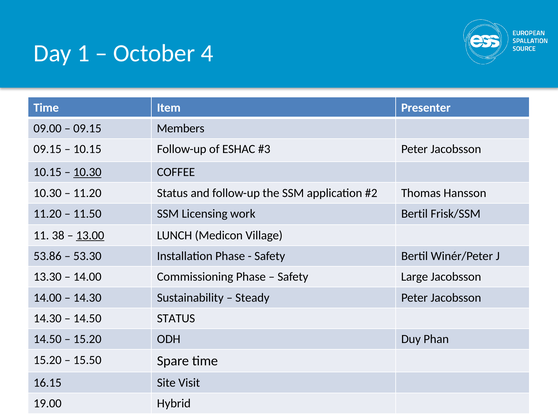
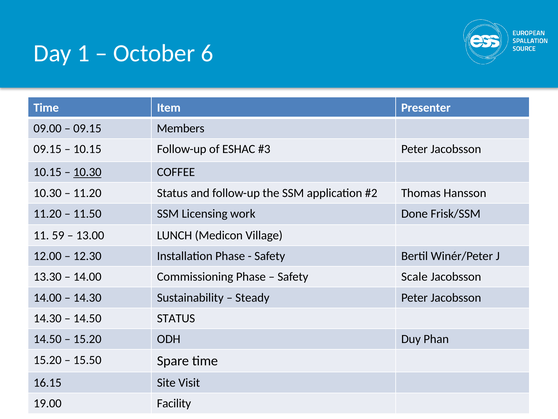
4: 4 -> 6 (207, 53)
work Bertil: Bertil -> Done (414, 214)
38: 38 -> 59 (58, 235)
13.00 underline: present -> none (90, 235)
53.86: 53.86 -> 12.00 (48, 256)
53.30: 53.30 -> 12.30 (87, 256)
Large: Large -> Scale (414, 276)
Hybrid: Hybrid -> Facility (174, 403)
